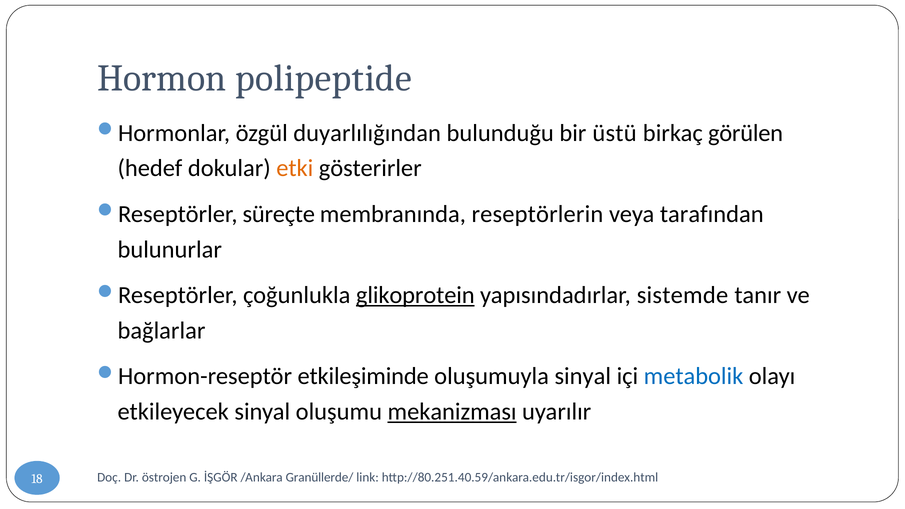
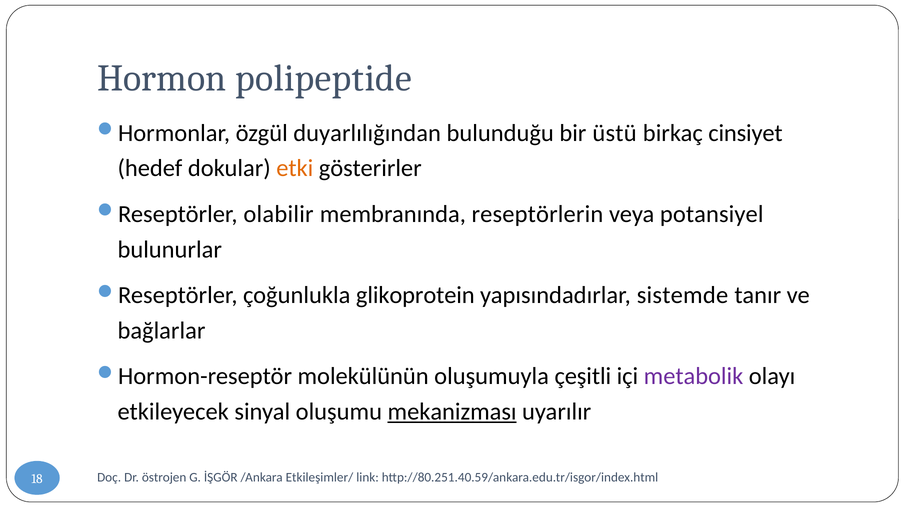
görülen: görülen -> cinsiyet (746, 133)
süreçte: süreçte -> olabilir (279, 214)
tarafından: tarafından -> potansiyel (712, 214)
glikoprotein underline: present -> none (415, 295)
etkileşiminde: etkileşiminde -> molekülünün (363, 376)
oluşumuyla sinyal: sinyal -> çeşitli (583, 376)
metabolik colour: blue -> purple (693, 376)
Granüllerde/: Granüllerde/ -> Etkileşimler/ (319, 477)
